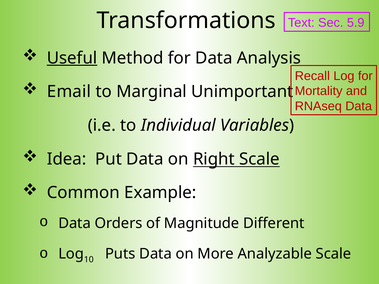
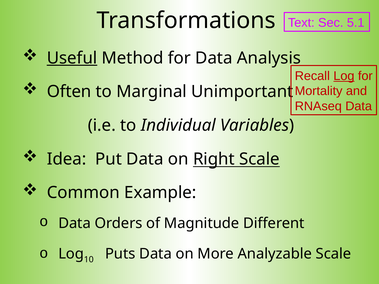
5.9: 5.9 -> 5.1 (356, 23)
Log underline: none -> present (344, 76)
Email: Email -> Often (69, 92)
